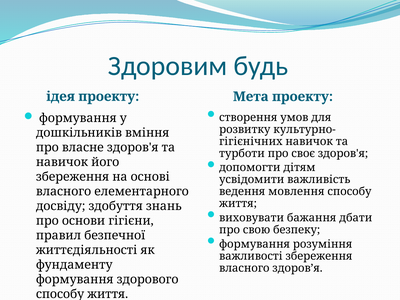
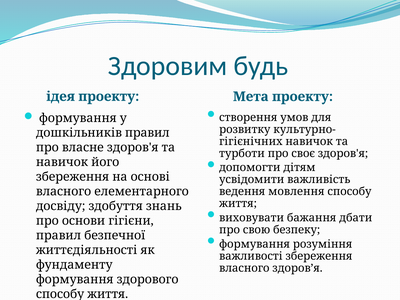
дошкільників вміння: вміння -> правил (147, 133)
